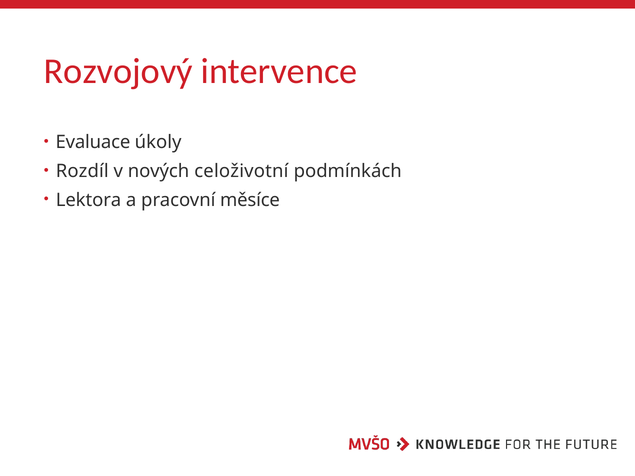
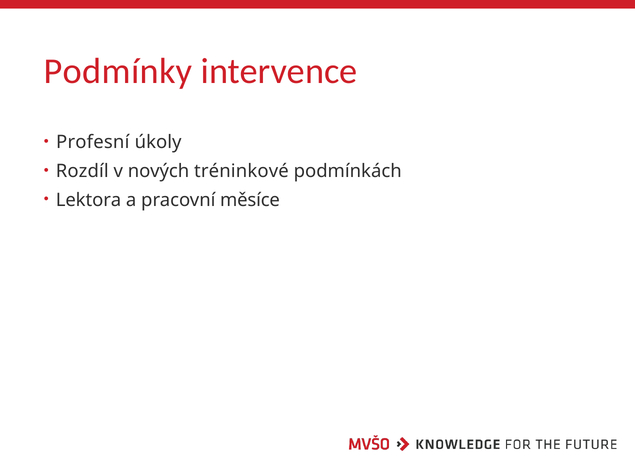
Rozvojový: Rozvojový -> Podmínky (118, 71)
Evaluace: Evaluace -> Profesní (93, 142)
celoživotní: celoživotní -> tréninkové (241, 171)
